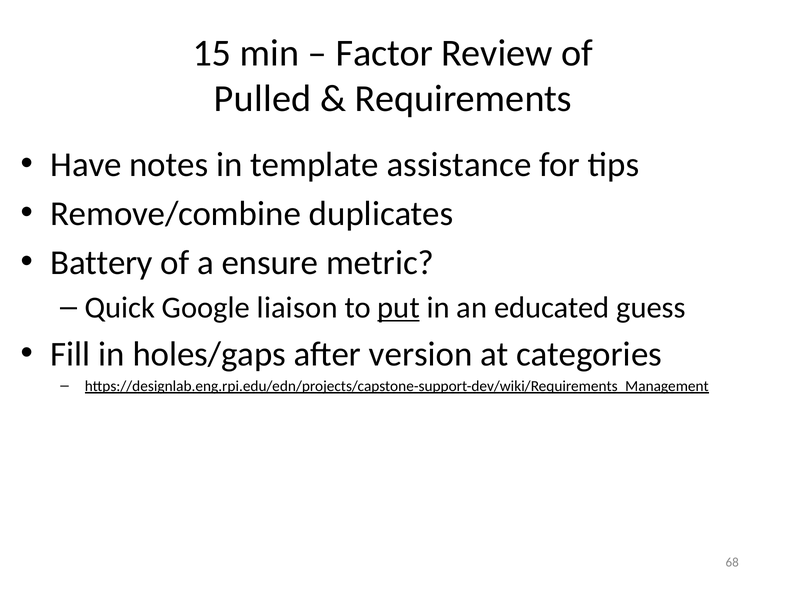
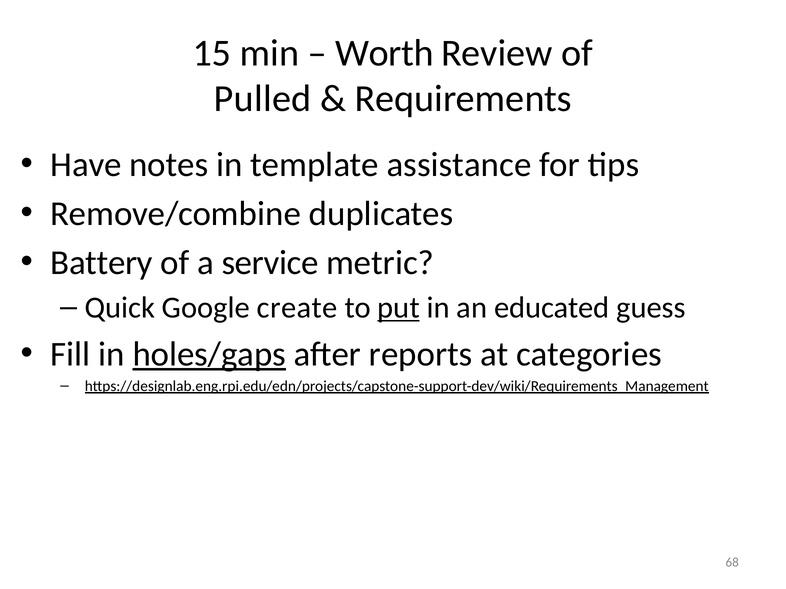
Factor: Factor -> Worth (384, 53)
ensure: ensure -> service (270, 263)
liaison: liaison -> create (297, 308)
holes/gaps underline: none -> present (209, 355)
version: version -> reports (421, 355)
